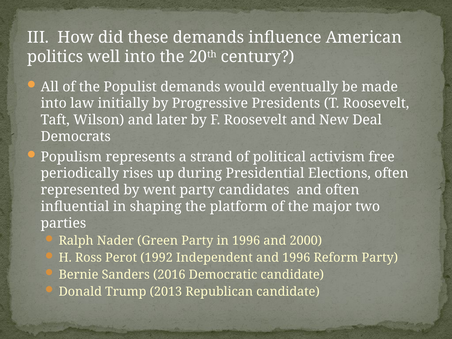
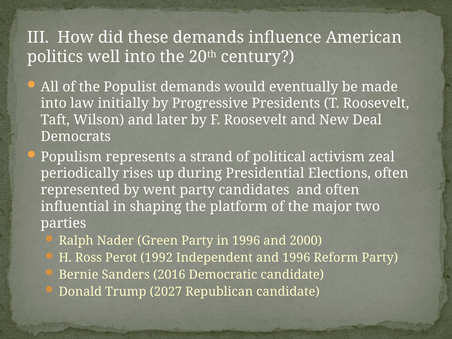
free: free -> zeal (382, 157)
2013: 2013 -> 2027 (166, 292)
